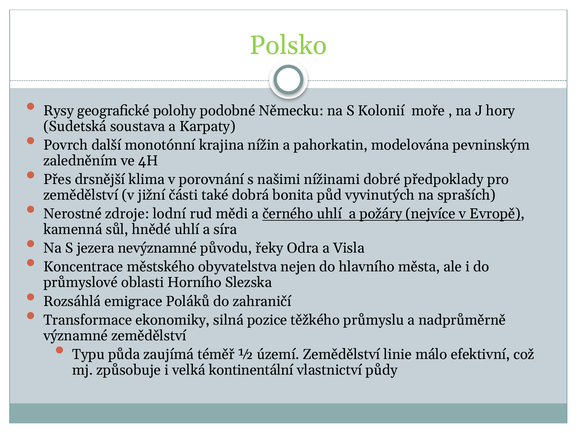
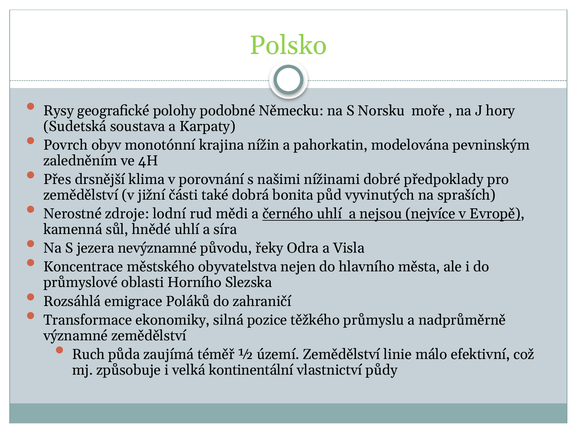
Kolonií: Kolonií -> Norsku (381, 111)
další: další -> obyv (106, 145)
požáry: požáry -> nejsou (381, 214)
Typu: Typu -> Ruch (88, 354)
